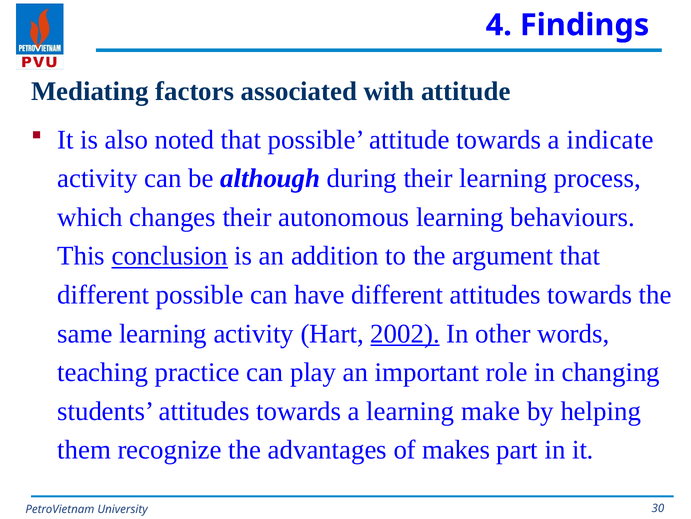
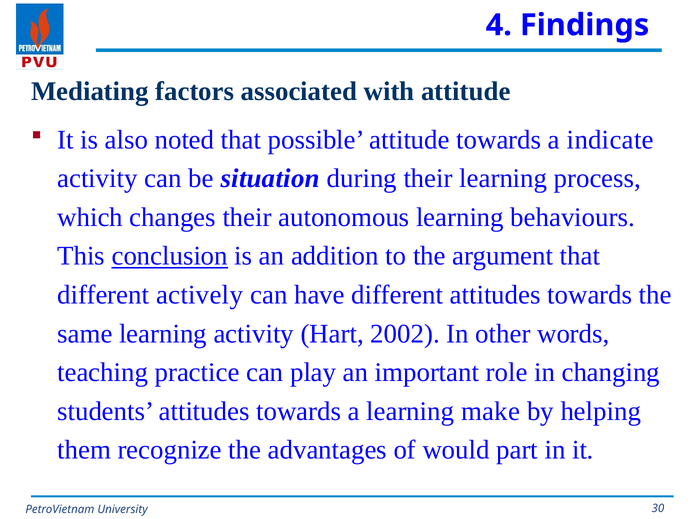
although: although -> situation (270, 178)
different possible: possible -> actively (200, 294)
2002 underline: present -> none (405, 333)
makes: makes -> would (456, 449)
